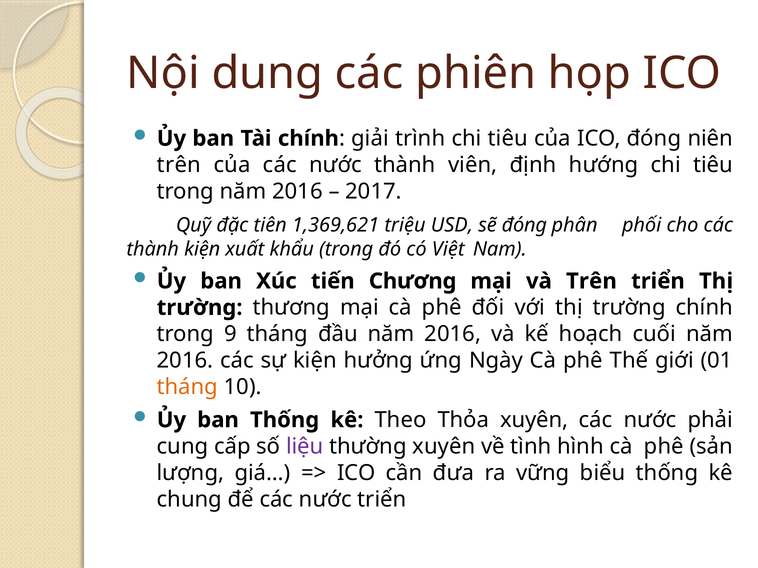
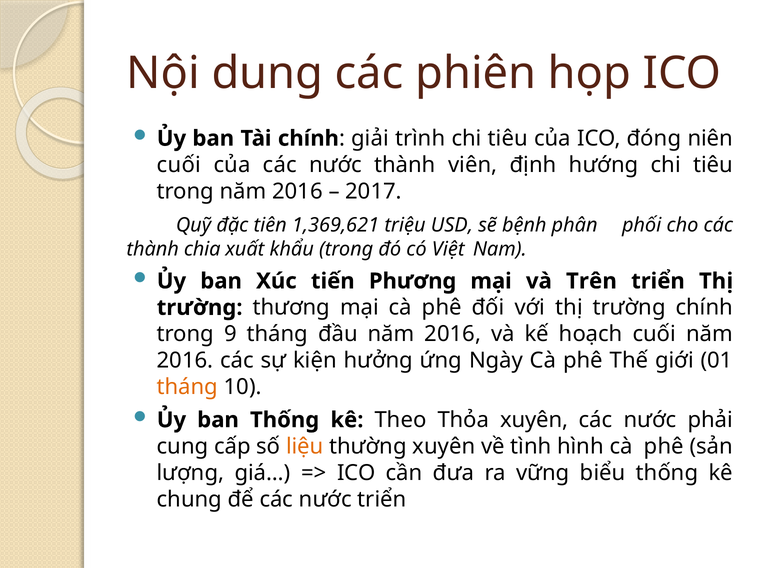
trên: trên -> cuối (179, 165)
sẽ đóng: đóng -> bệnh (524, 225)
thành kiện: kiện -> chia (202, 250)
Chương: Chương -> Phương (413, 281)
liệu colour: purple -> orange (305, 447)
